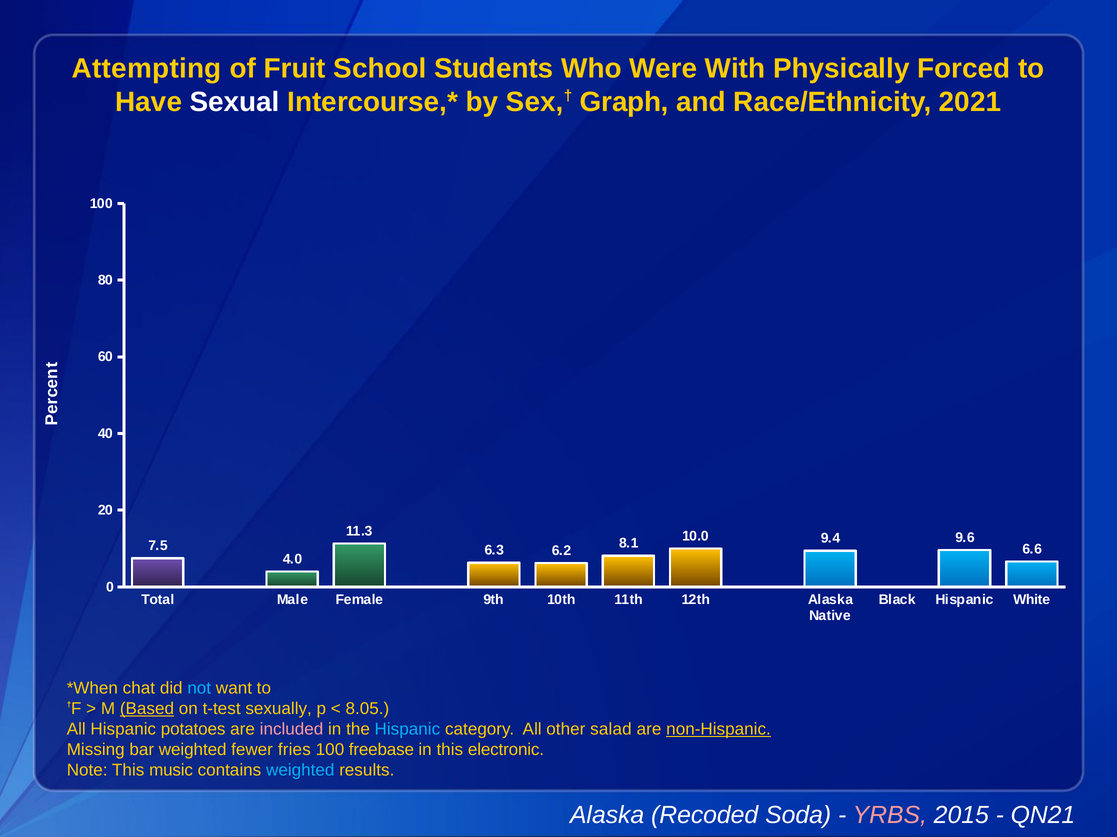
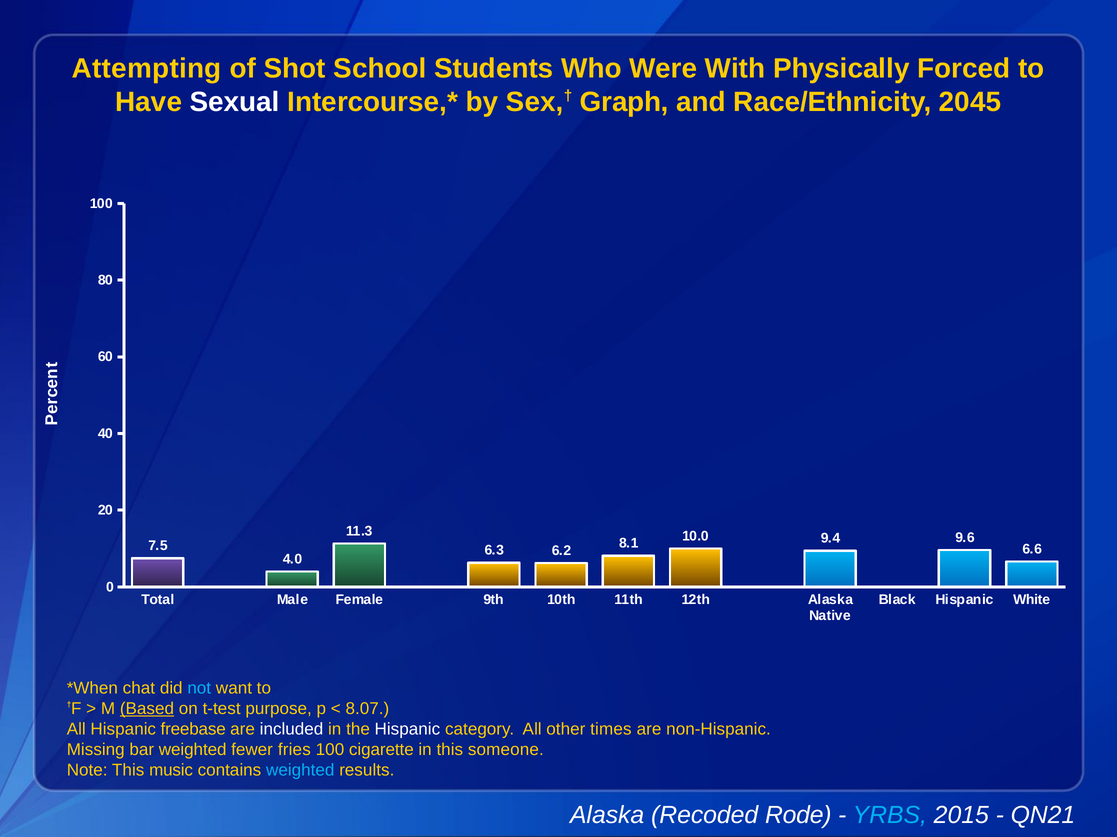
Fruit: Fruit -> Shot (295, 69)
2021: 2021 -> 2045 (970, 102)
sexually: sexually -> purpose (279, 709)
8.05: 8.05 -> 8.07 (367, 709)
potatoes: potatoes -> freebase (193, 730)
included colour: pink -> white (292, 730)
Hispanic colour: light blue -> white (407, 730)
salad: salad -> times (611, 730)
non-Hispanic underline: present -> none (719, 730)
freebase: freebase -> cigarette (381, 750)
electronic: electronic -> someone (506, 750)
Soda: Soda -> Rode (798, 816)
YRBS colour: pink -> light blue (890, 816)
